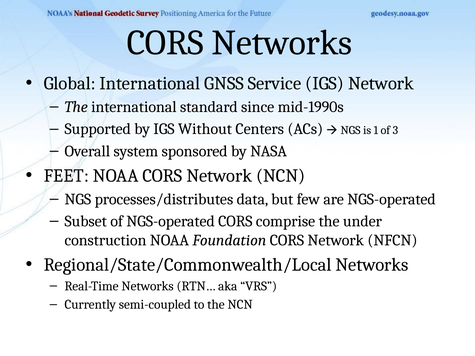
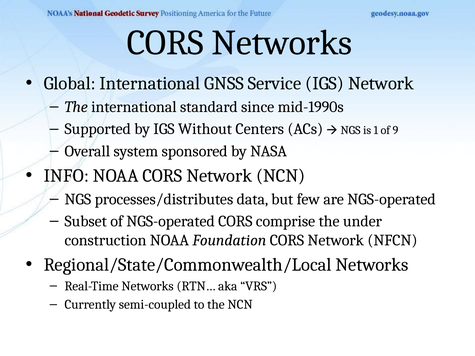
3: 3 -> 9 (395, 130)
FEET: FEET -> INFO (66, 176)
